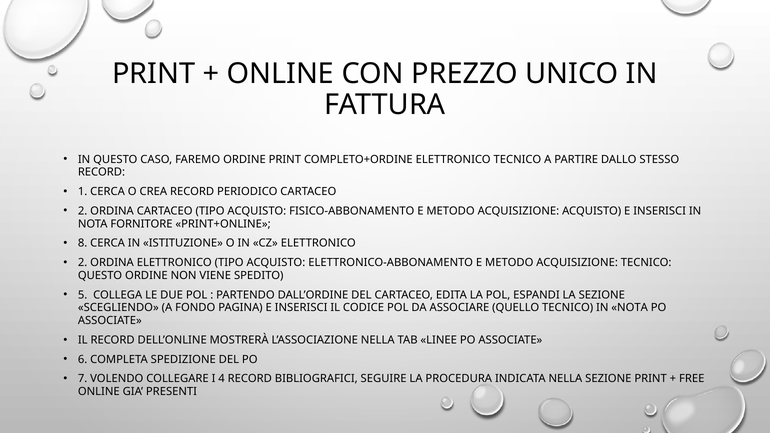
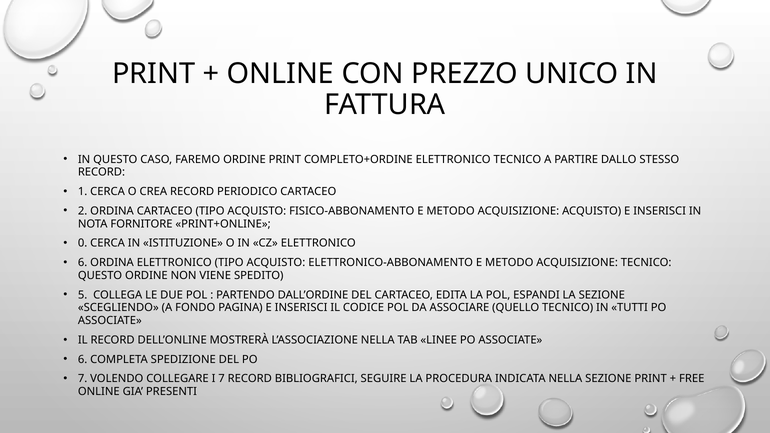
8: 8 -> 0 (83, 243)
2: 2 -> 6 (83, 263)
TECNICO IN NOTA: NOTA -> TUTTI (630, 308)
I 4: 4 -> 7 (222, 379)
